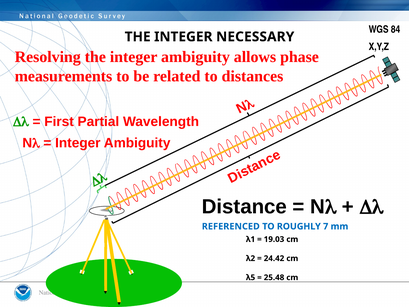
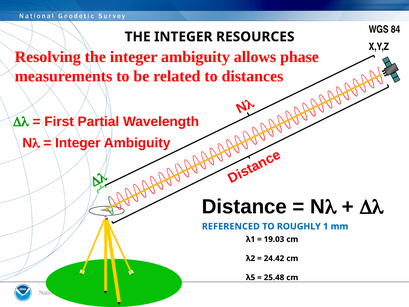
NECESSARY: NECESSARY -> RESOURCES (255, 37)
7: 7 -> 1 (326, 226)
